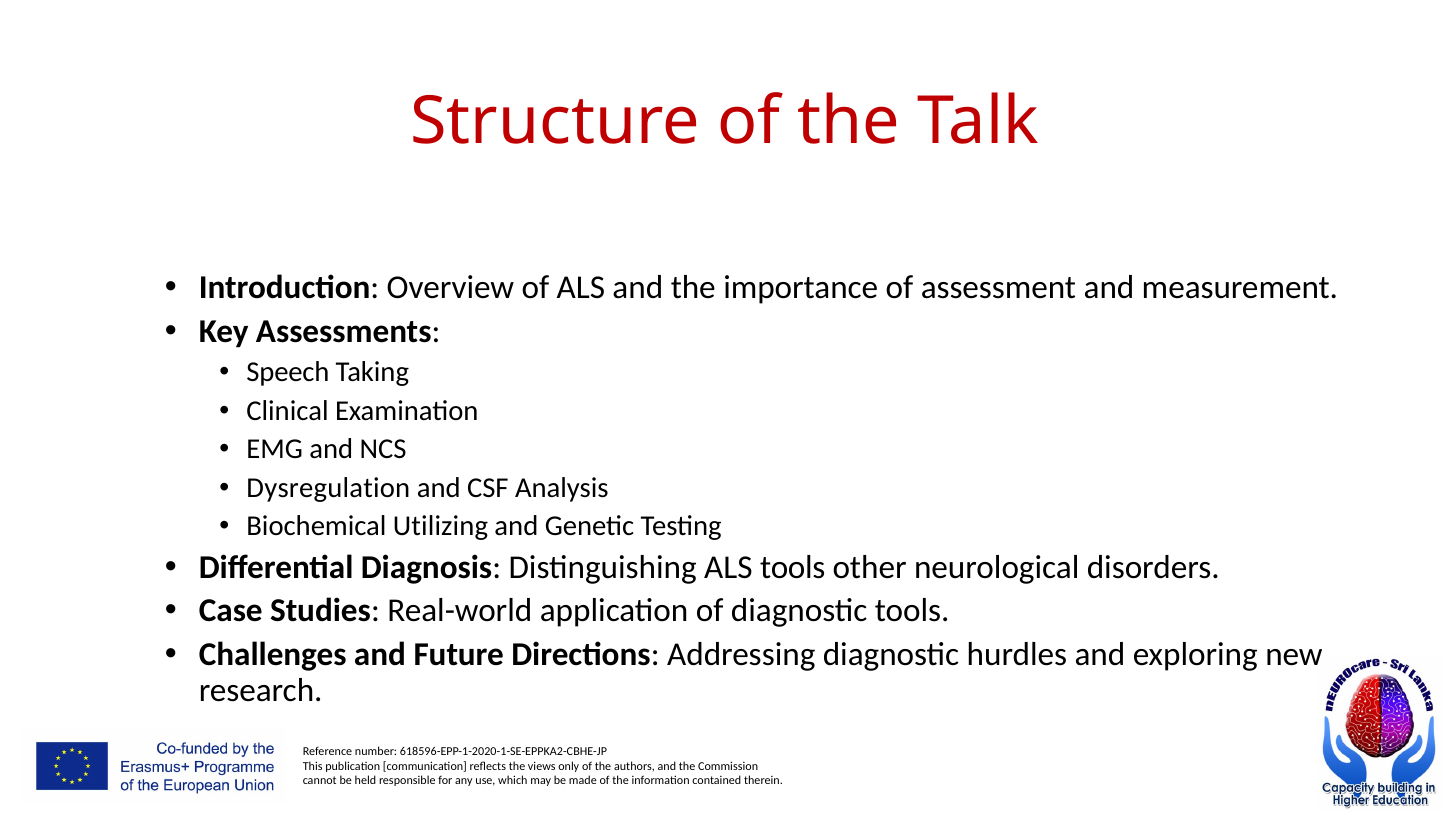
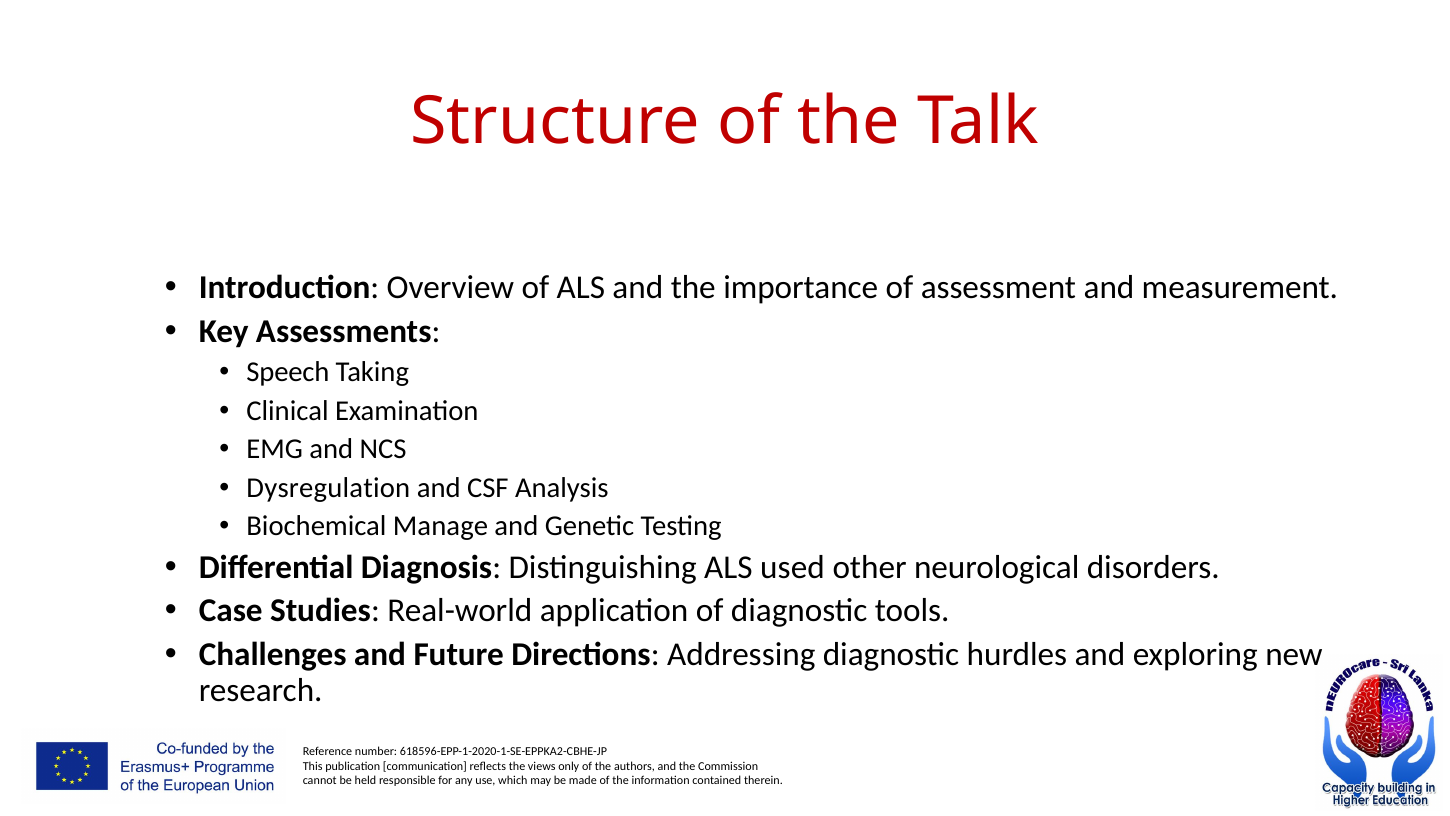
Utilizing: Utilizing -> Manage (441, 526)
ALS tools: tools -> used (792, 567)
